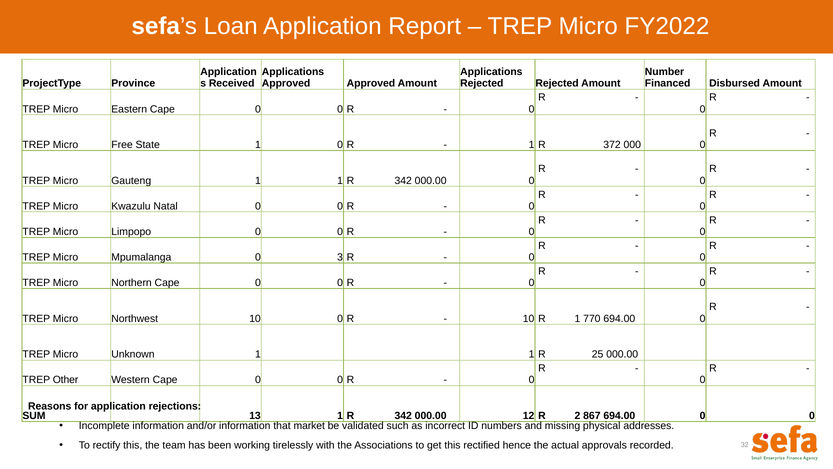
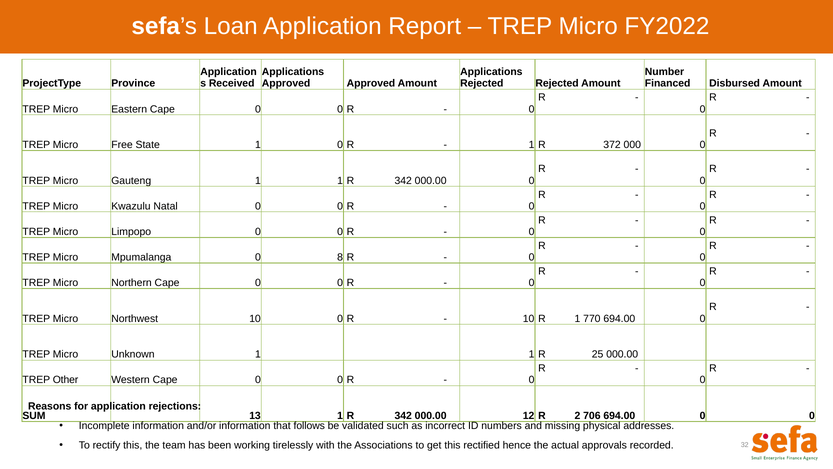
3: 3 -> 8 (340, 257)
867: 867 -> 706 (592, 415)
market: market -> follows (309, 426)
